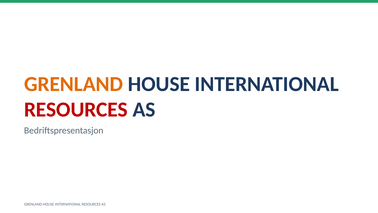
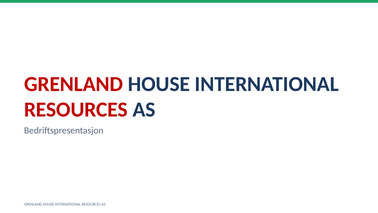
GRENLAND colour: orange -> red (74, 84)
